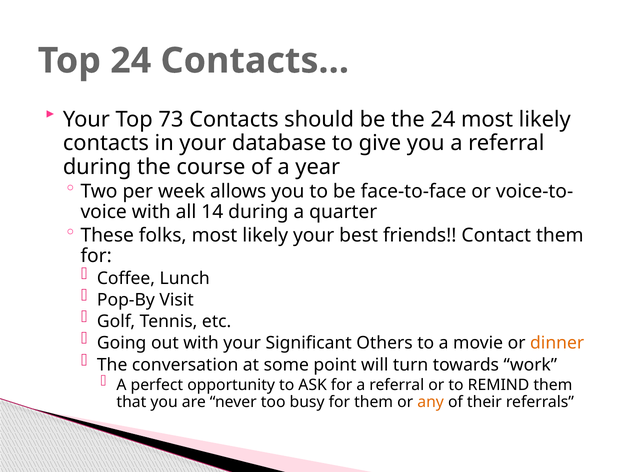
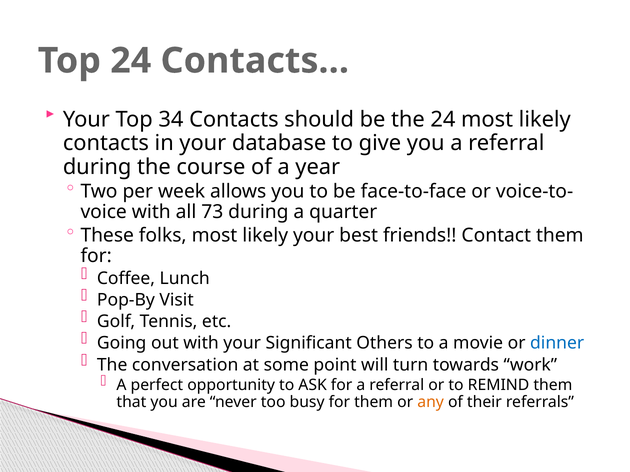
73: 73 -> 34 (171, 120)
14: 14 -> 73 (212, 212)
dinner colour: orange -> blue (557, 344)
